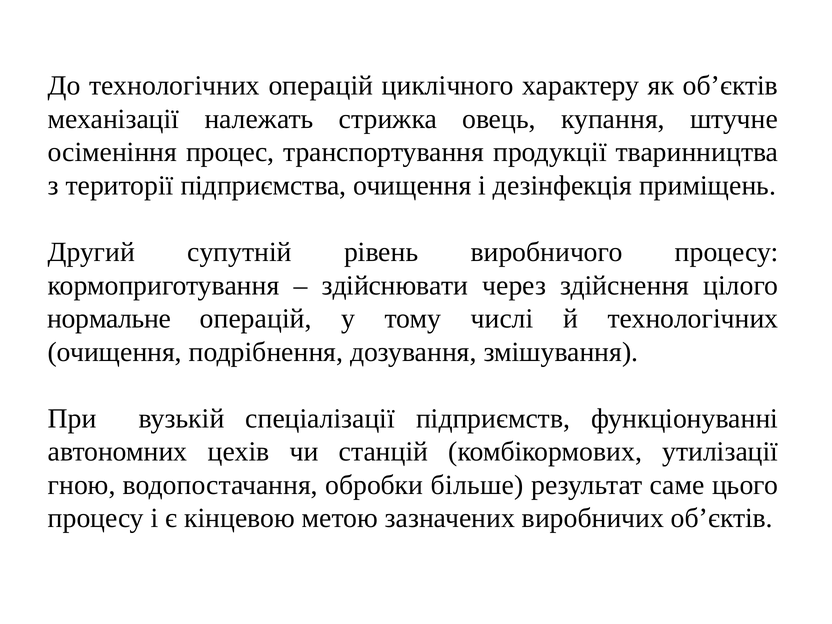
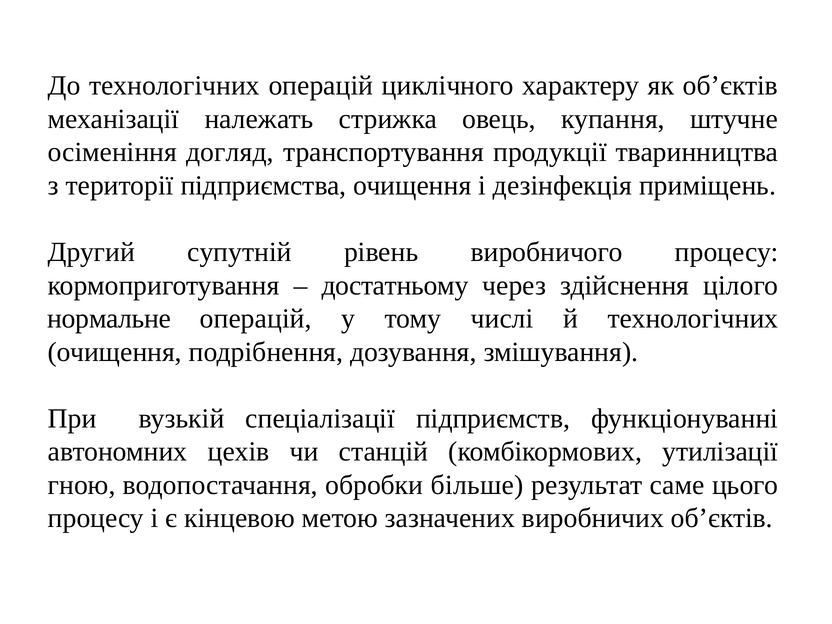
процес: процес -> догляд (230, 152)
здійснювати: здійснювати -> достатньому (395, 285)
